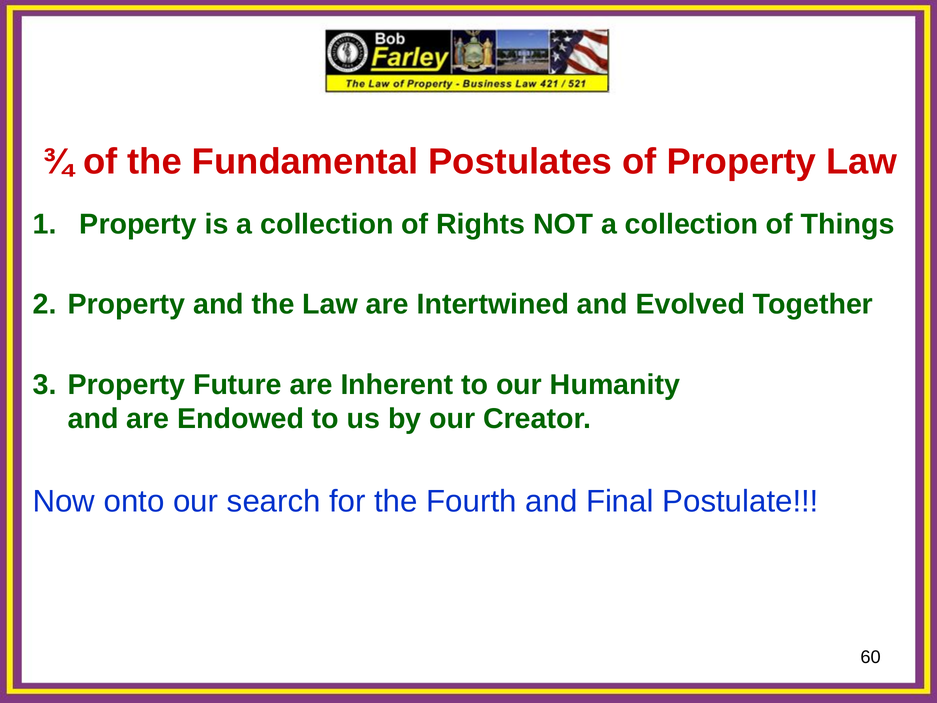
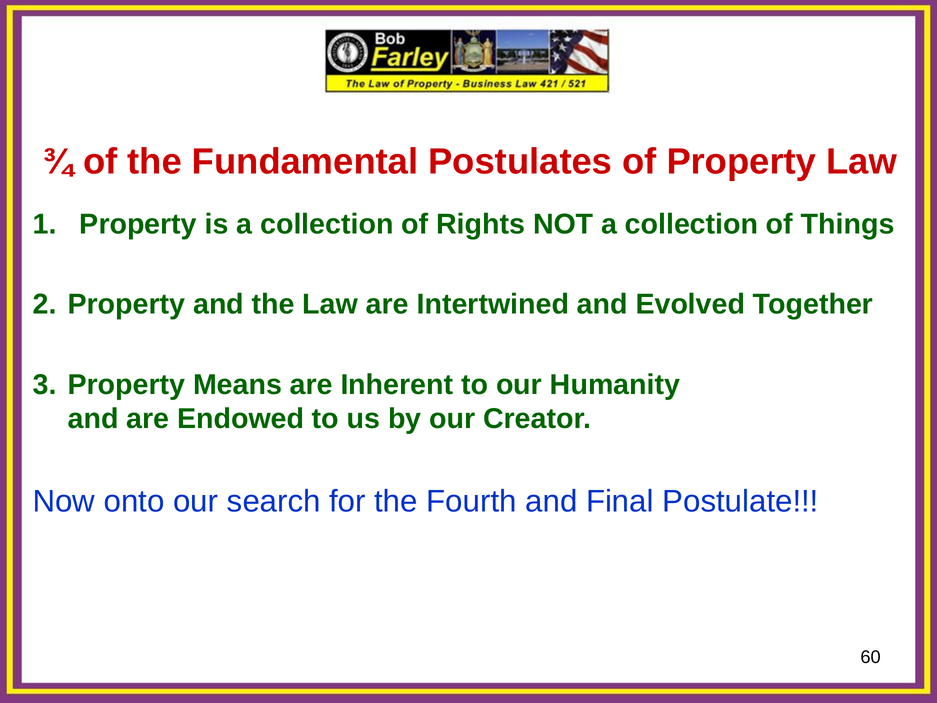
Future: Future -> Means (238, 384)
